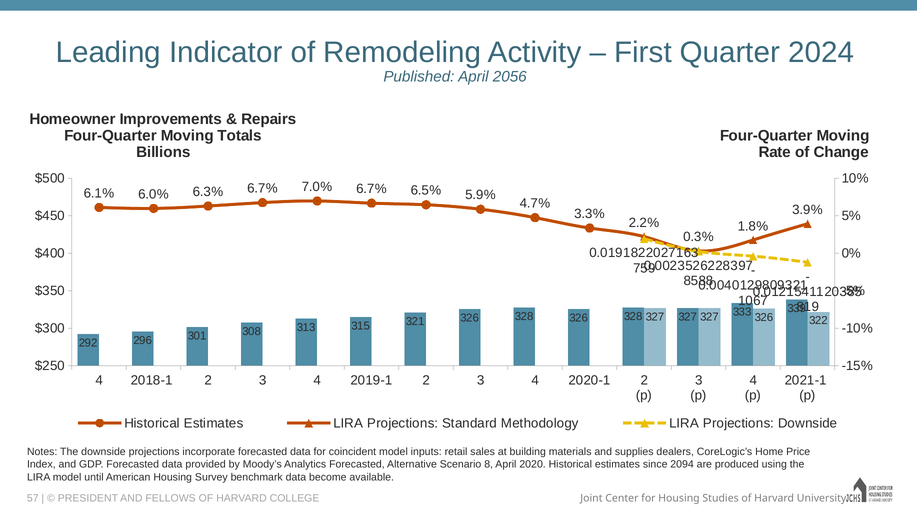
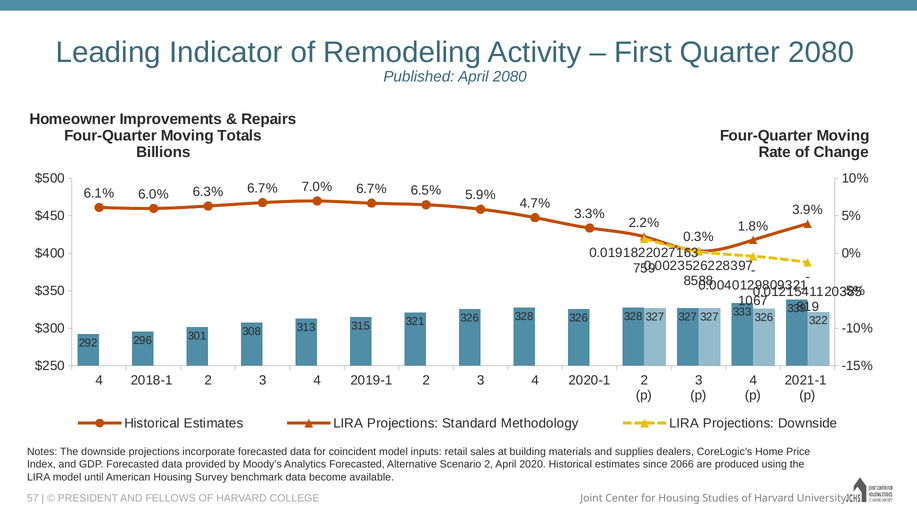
Quarter 2024: 2024 -> 2080 (821, 52)
April 2056: 2056 -> 2080 (510, 77)
Scenario 8: 8 -> 2 (489, 464)
2094: 2094 -> 2066 (682, 464)
